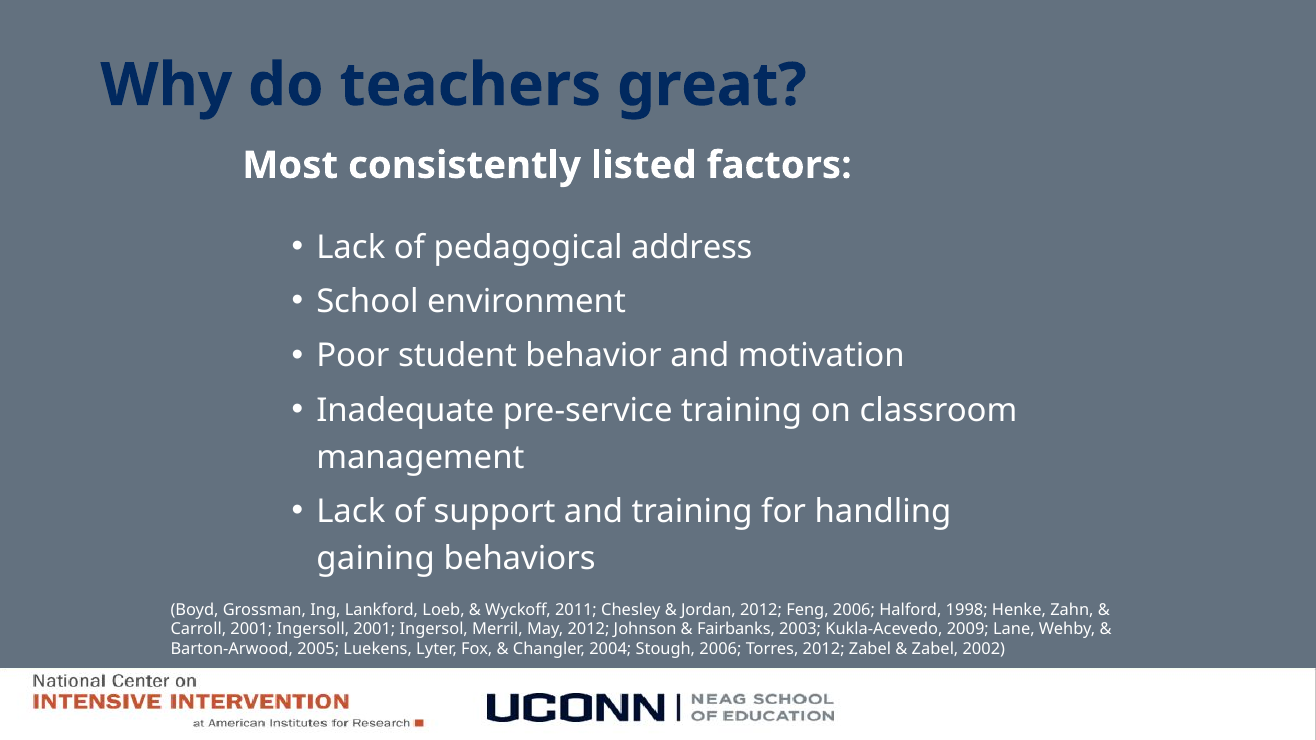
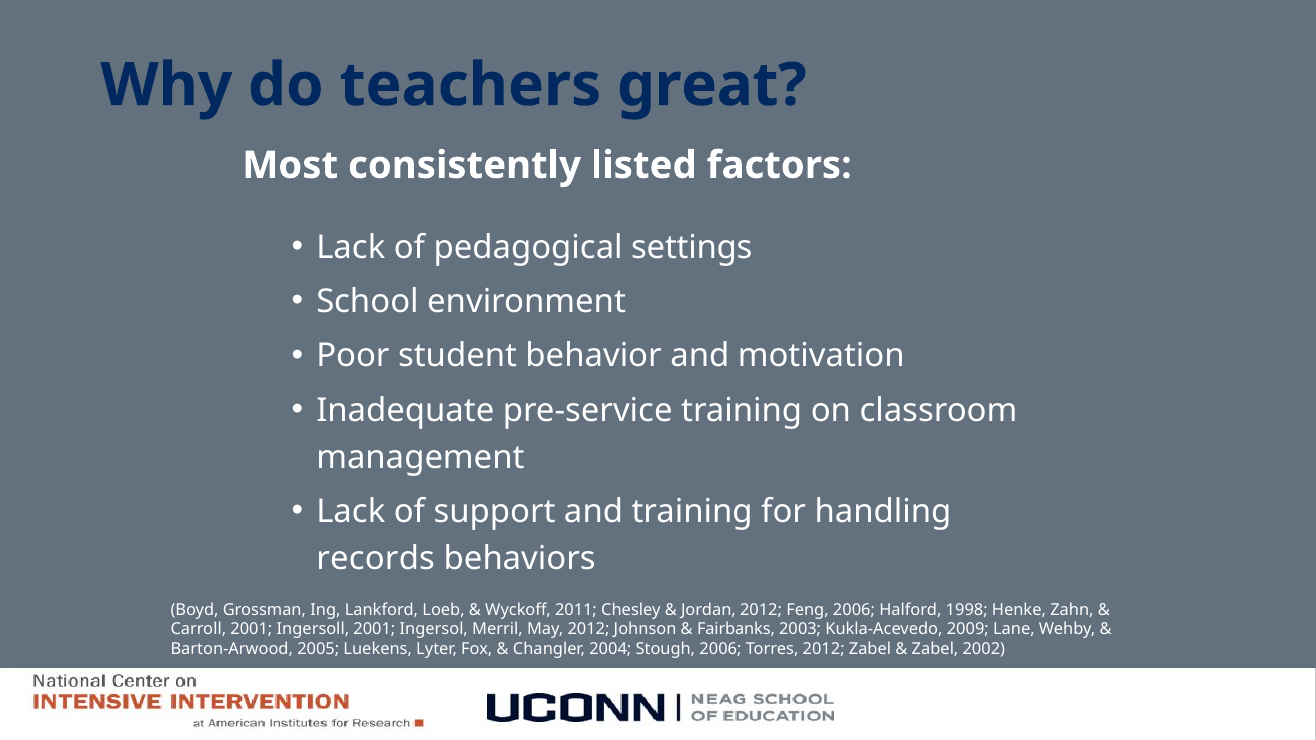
address: address -> settings (692, 248)
gaining: gaining -> records (376, 559)
